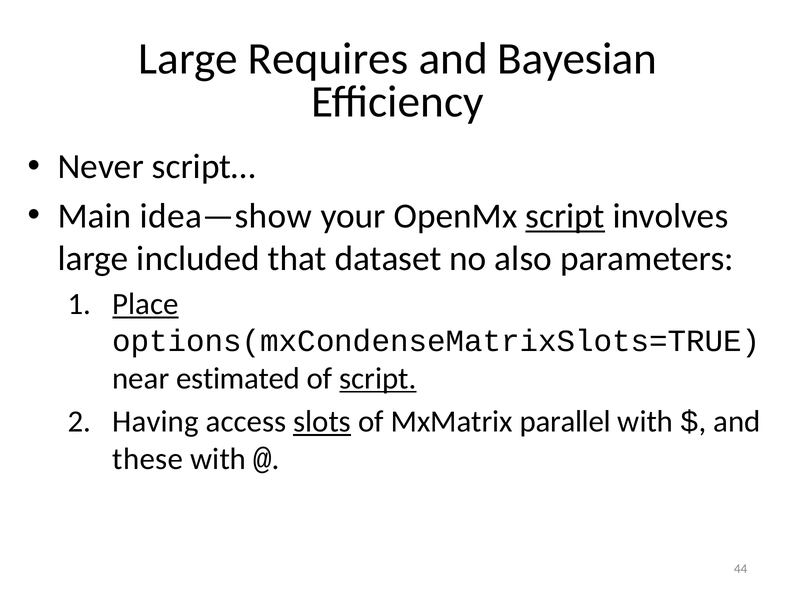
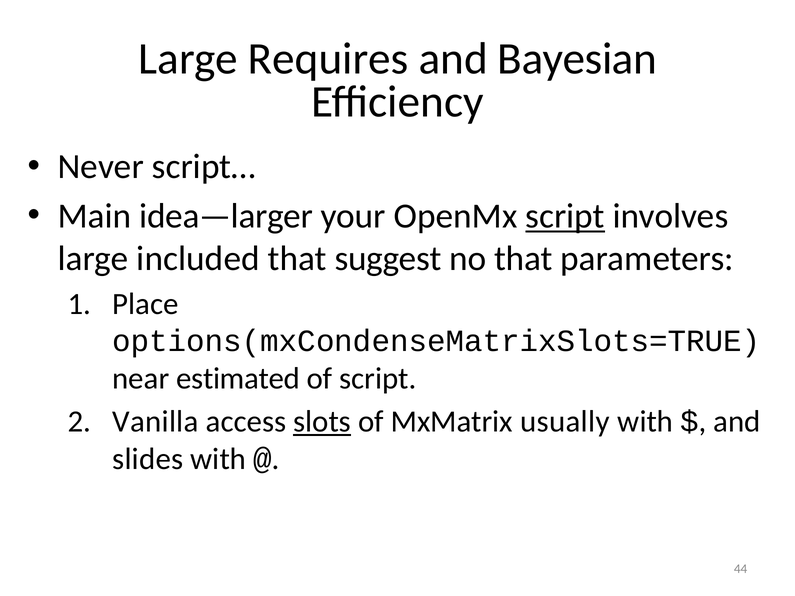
idea—show: idea—show -> idea—larger (226, 216)
dataset: dataset -> suggest (388, 259)
no also: also -> that (523, 259)
Place underline: present -> none (145, 304)
script underline: present -> none (378, 379)
Having: Having -> Vanilla (155, 422)
parallel: parallel -> usually (565, 422)
these: these -> slides (148, 459)
